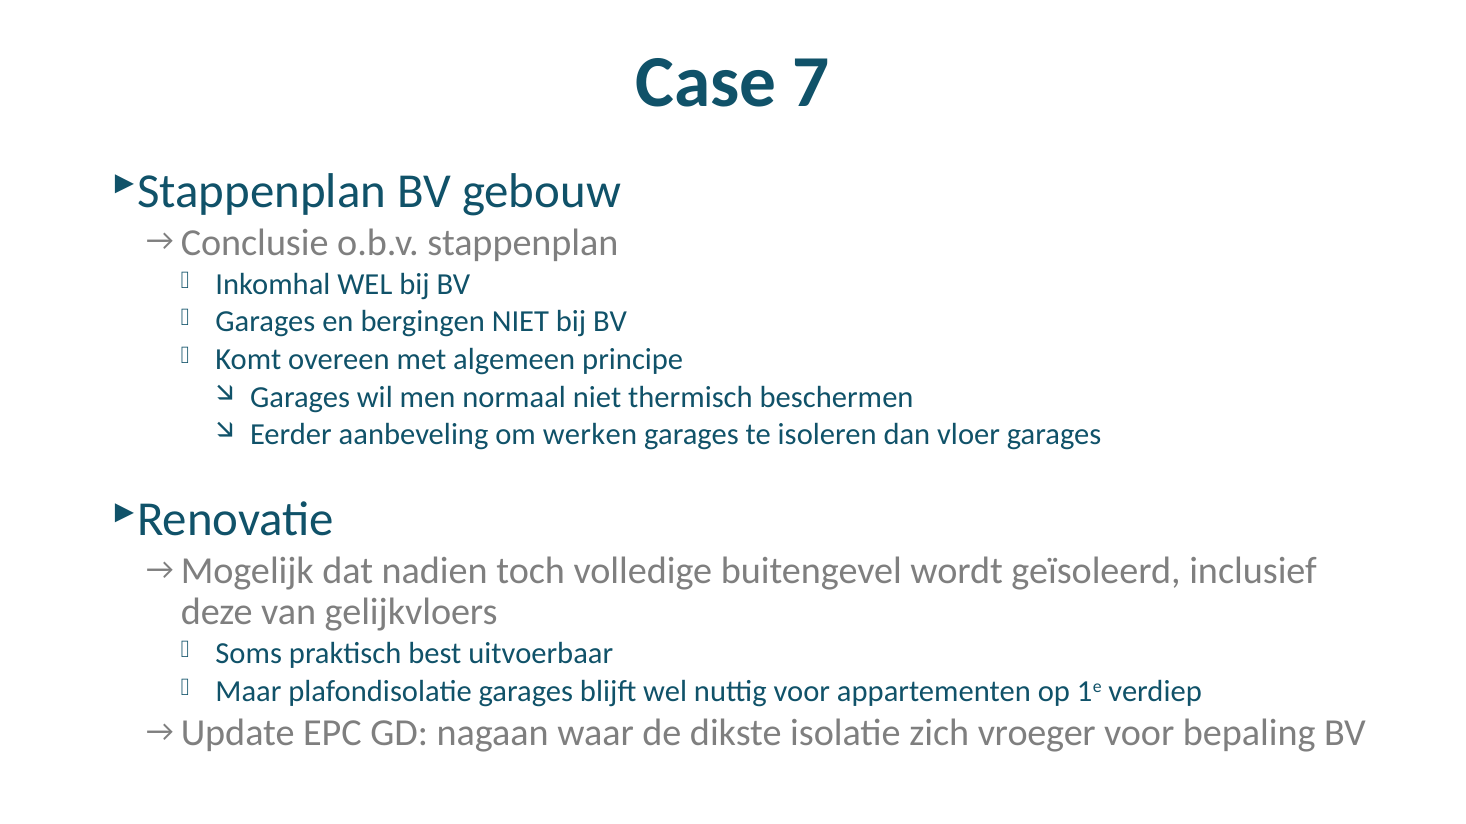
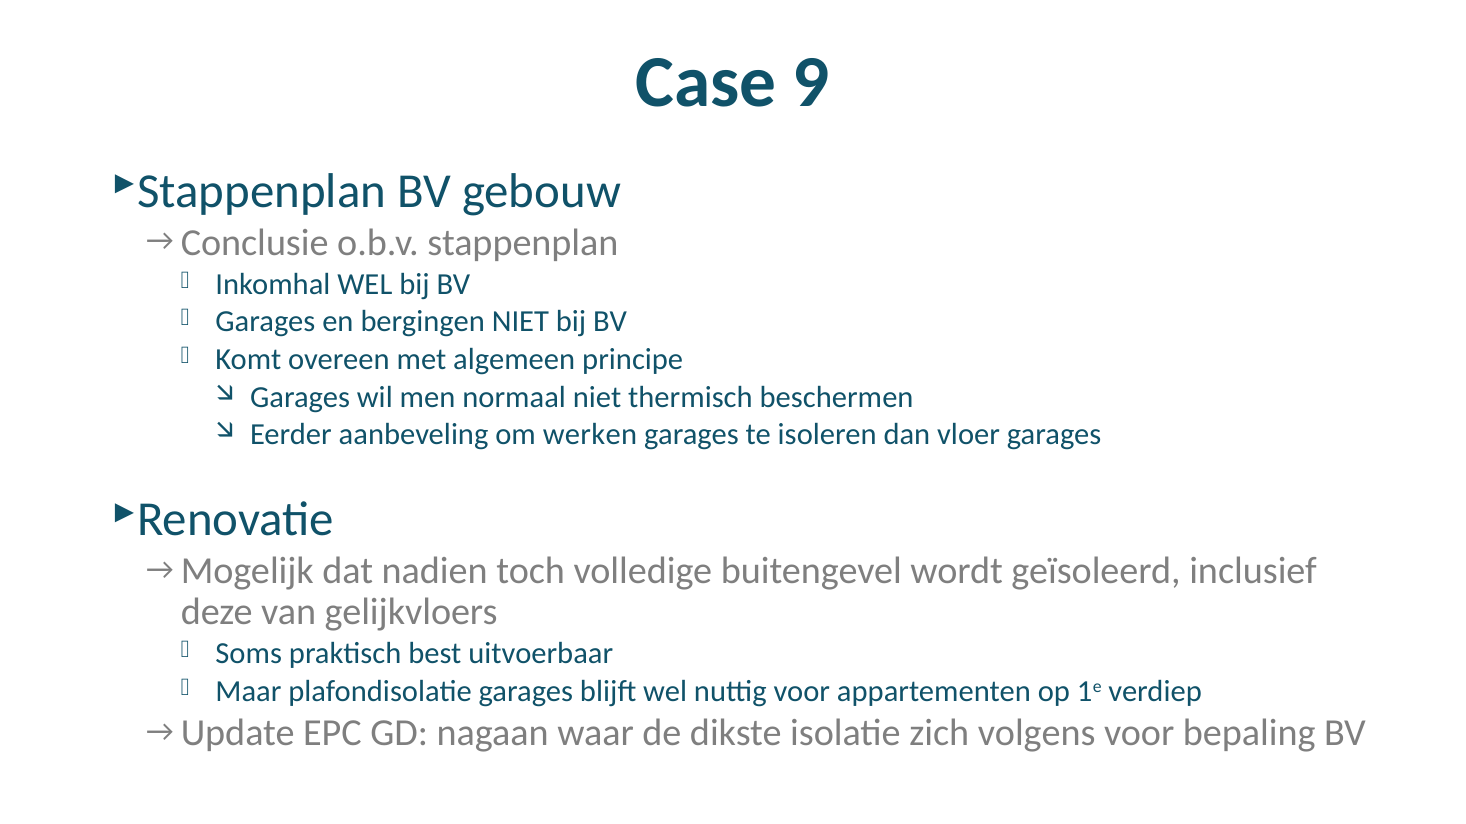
7: 7 -> 9 (812, 82)
vroeger: vroeger -> volgens (1037, 734)
